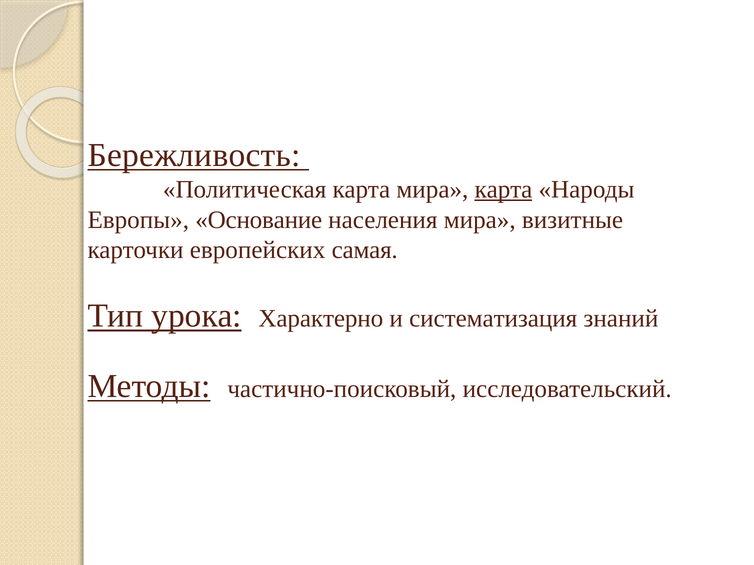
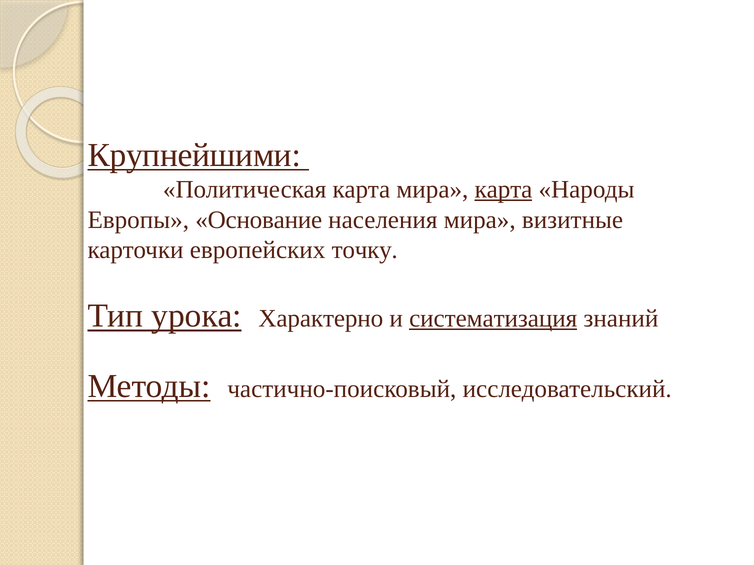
Бережливость: Бережливость -> Крупнейшими (194, 155)
самая: самая -> точку (365, 250)
систематизация underline: none -> present (493, 319)
